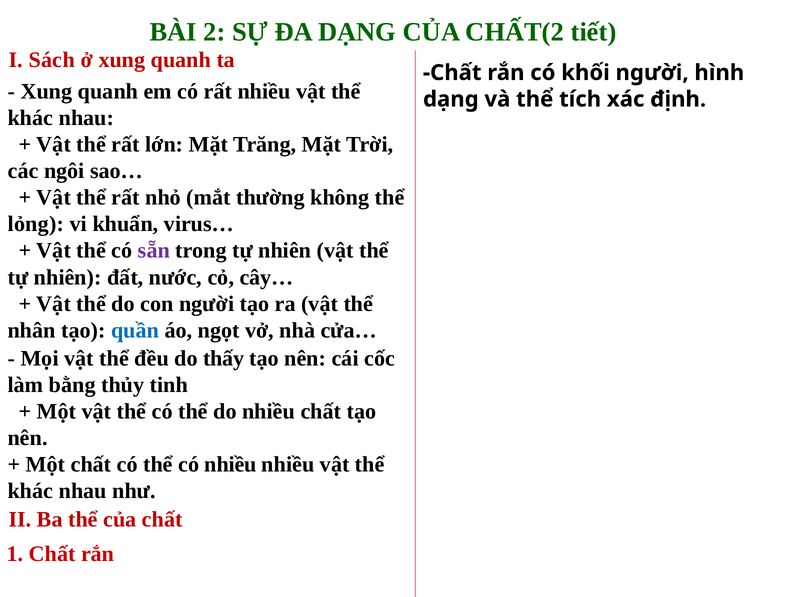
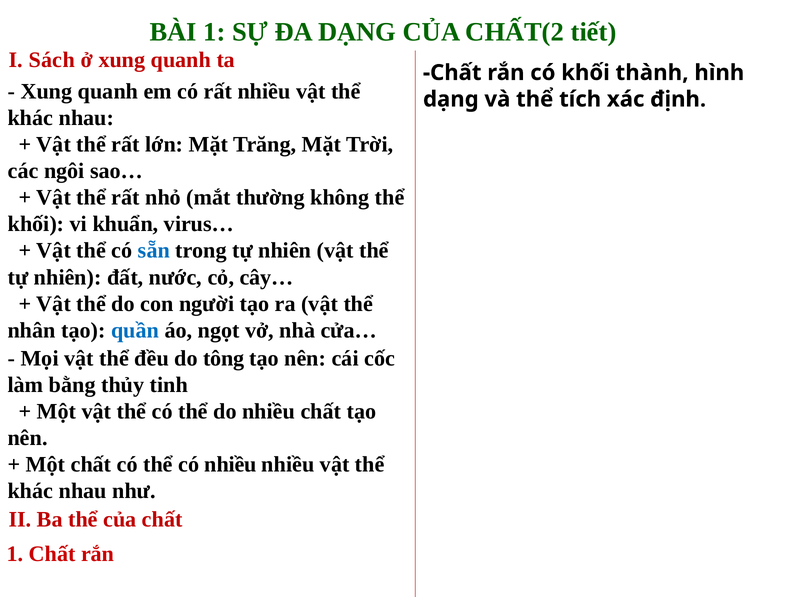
BÀI 2: 2 -> 1 (214, 32)
khối người: người -> thành (652, 73)
lỏng: lỏng -> khối (36, 224)
sẵn colour: purple -> blue (154, 251)
thấy: thấy -> tông (224, 358)
